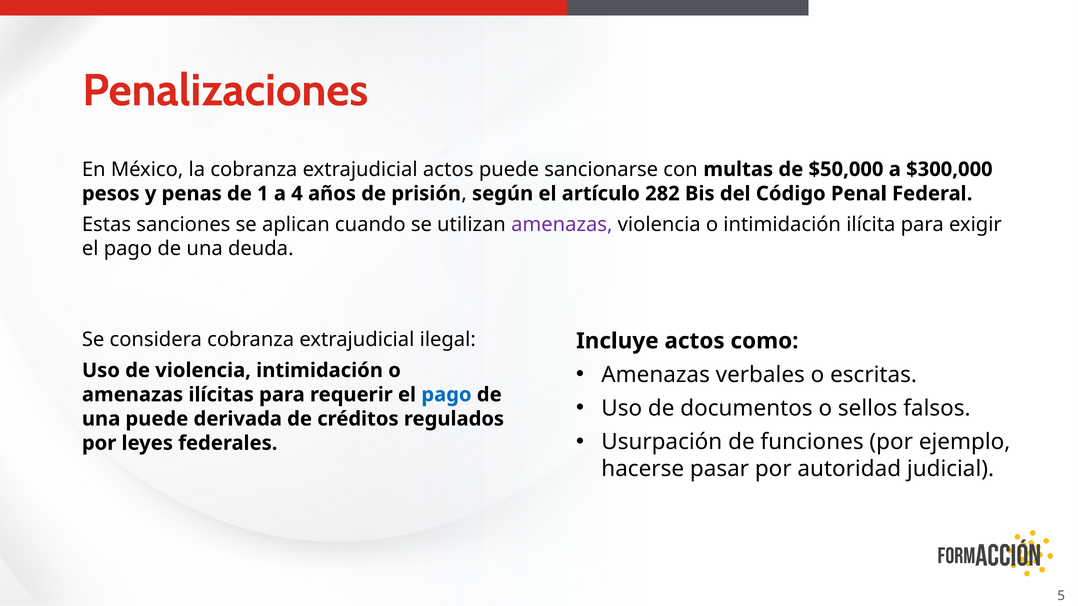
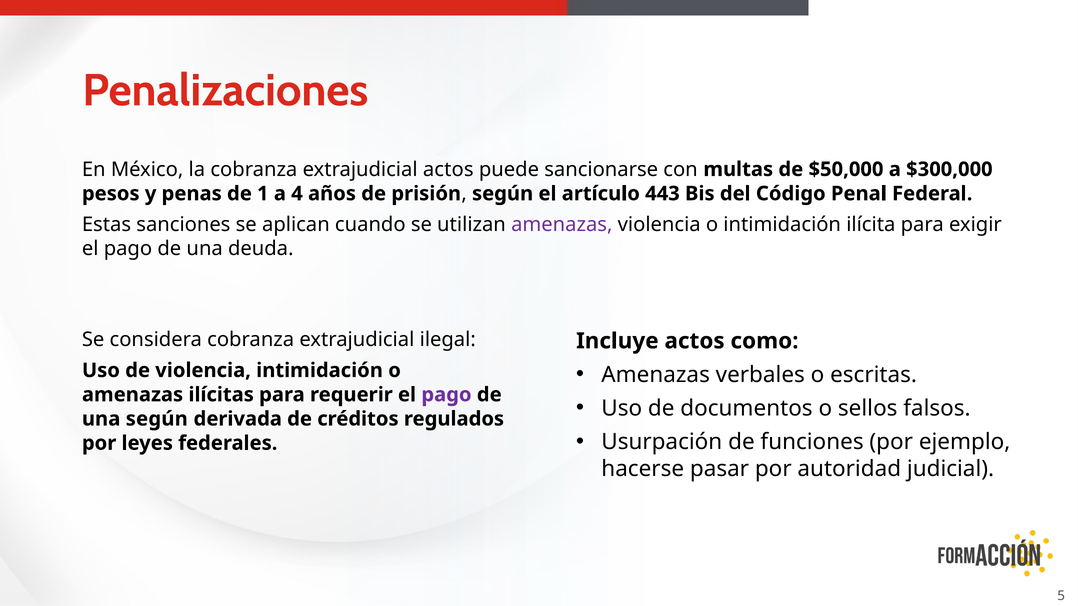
282: 282 -> 443 (662, 194)
pago colour: blue -> purple (446, 395)
una puede: puede -> según (157, 419)
